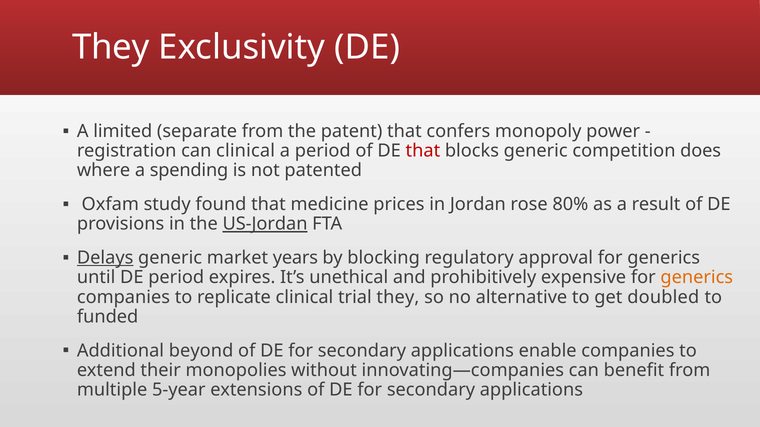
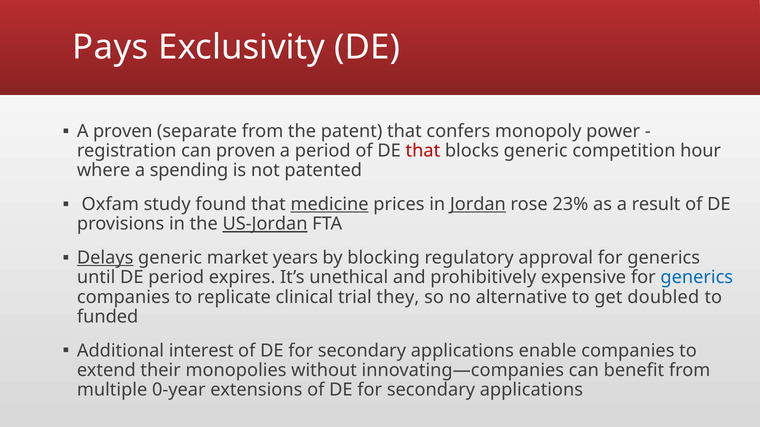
They: They -> Pays (111, 47)
A limited: limited -> proven (123, 131)
can clinical: clinical -> proven (246, 151)
does: does -> hour (701, 151)
medicine underline: none -> present (330, 205)
Jordan underline: none -> present (478, 205)
80%: 80% -> 23% (570, 205)
generics colour: orange -> blue (697, 278)
beyond: beyond -> interest (201, 351)
5-year: 5-year -> 0-year (179, 390)
